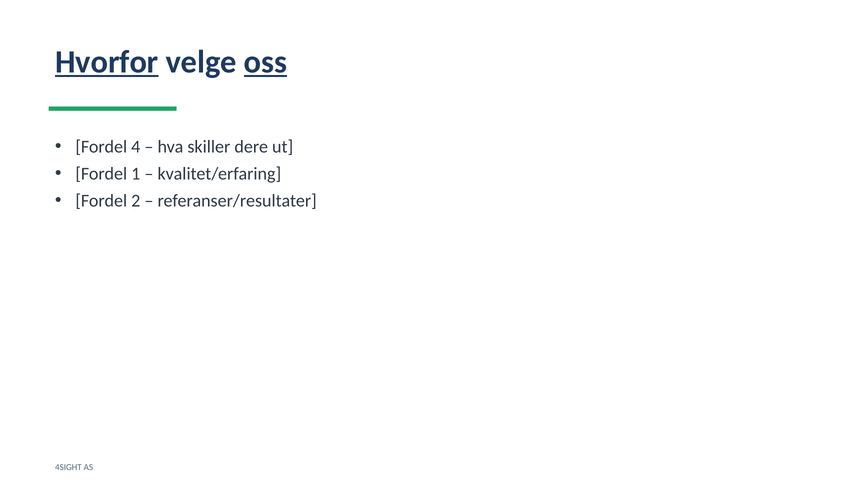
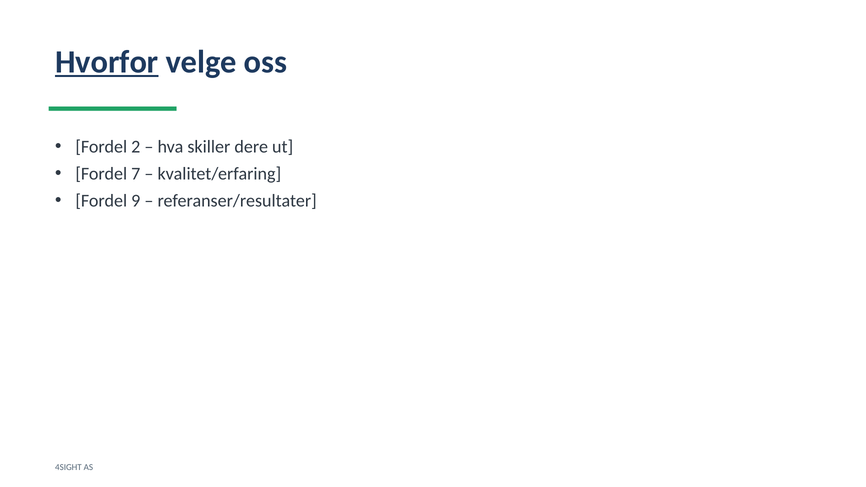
oss underline: present -> none (265, 62)
4: 4 -> 2 (136, 147)
1: 1 -> 7 (136, 174)
2: 2 -> 9 (136, 201)
